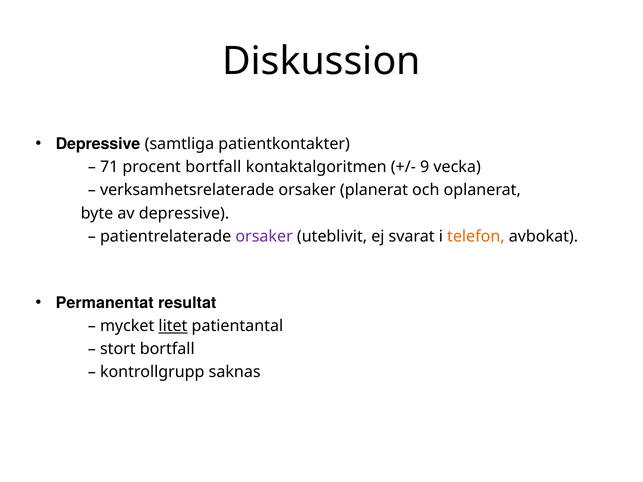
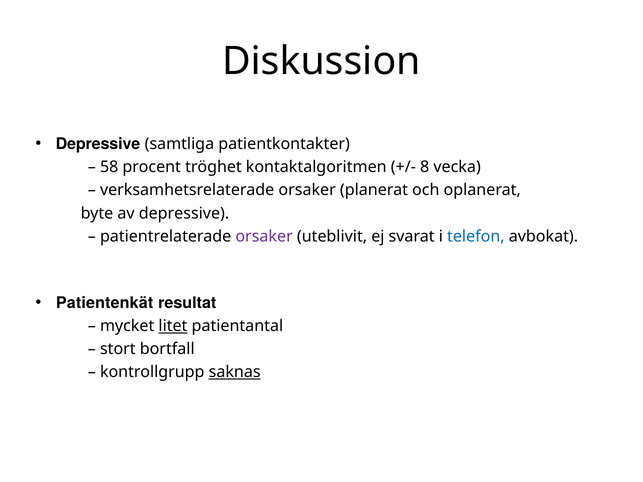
71: 71 -> 58 (109, 167)
procent bortfall: bortfall -> tröghet (213, 167)
9: 9 -> 8 (425, 167)
telefon colour: orange -> blue (476, 236)
Permanentat: Permanentat -> Patientenkät (105, 303)
saknas underline: none -> present (235, 372)
